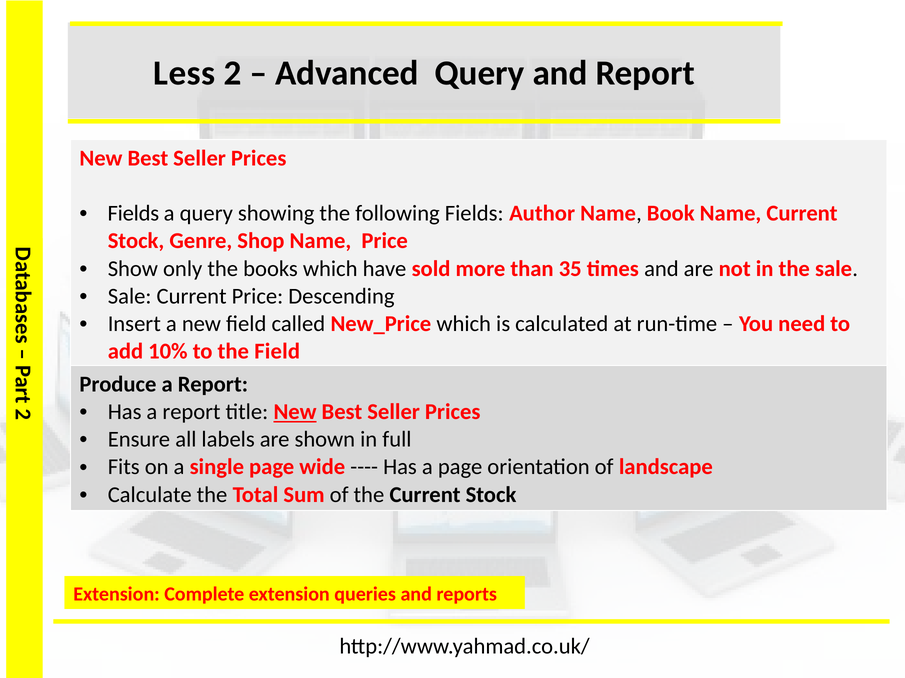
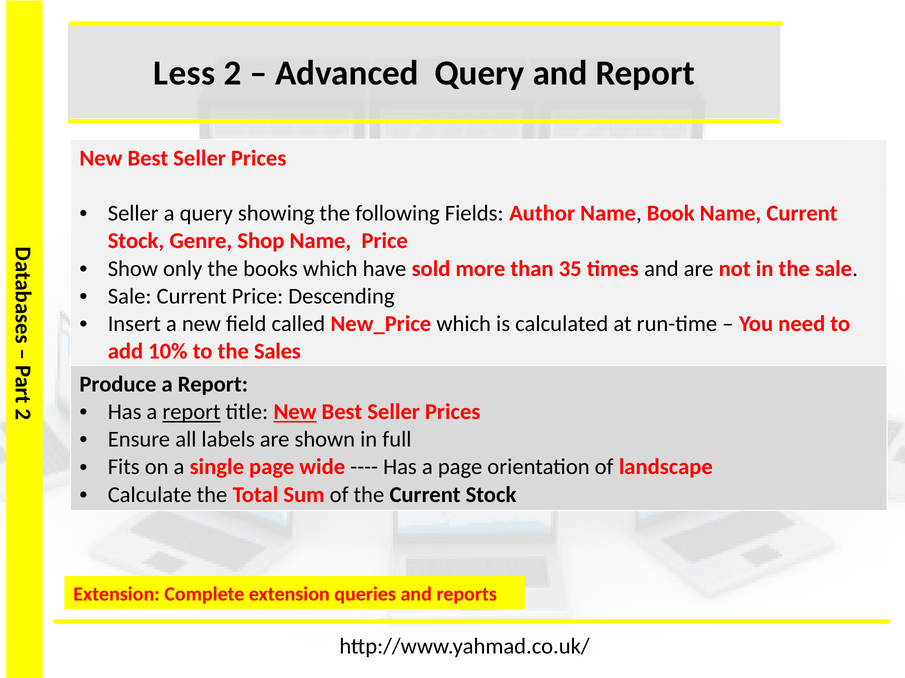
Fields: Fields -> Seller (133, 214)
the Field: Field -> Sales (277, 352)
report underline: none -> present (191, 412)
